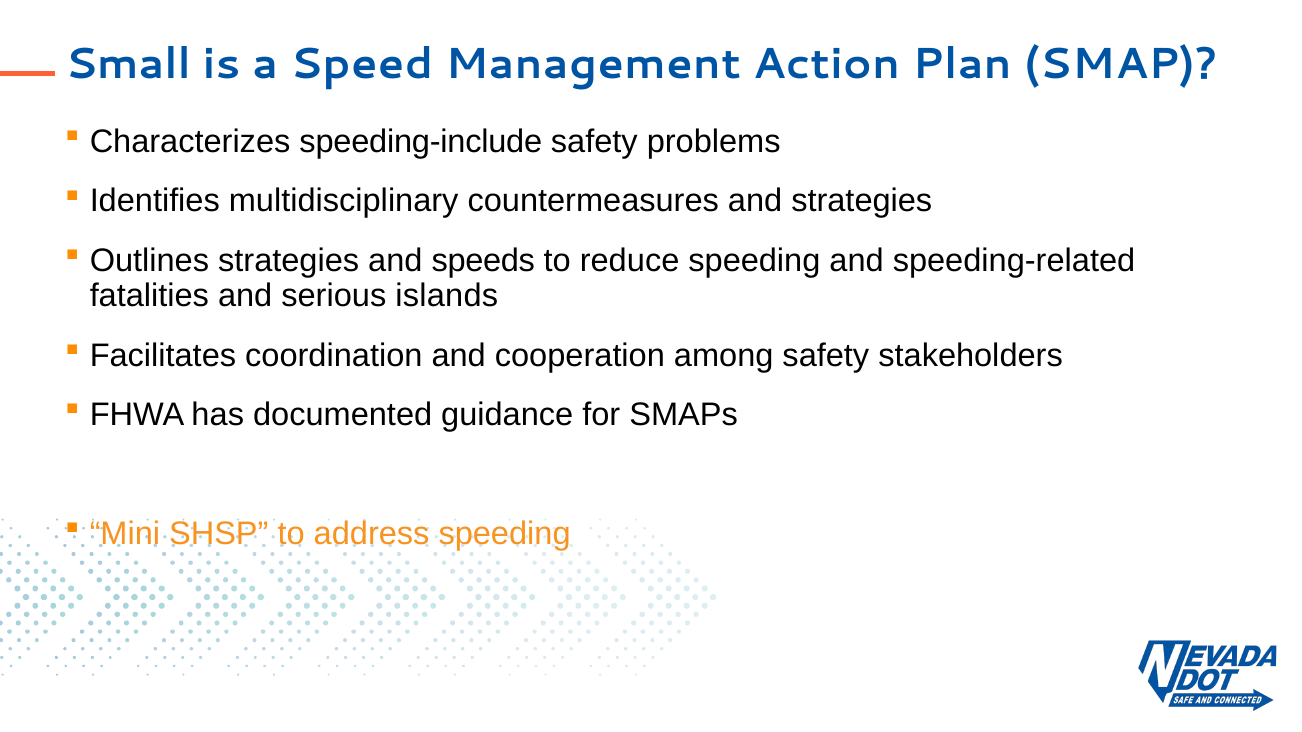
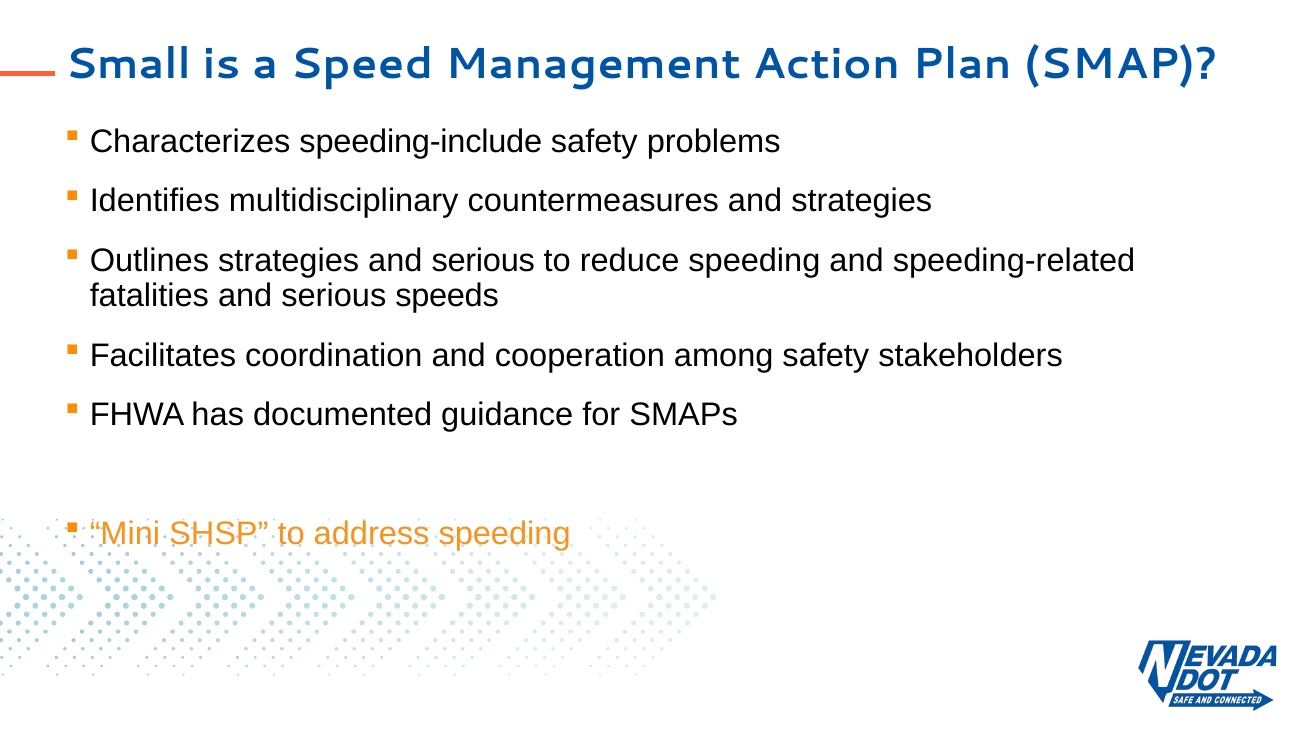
strategies and speeds: speeds -> serious (483, 261)
islands: islands -> speeds (447, 296)
